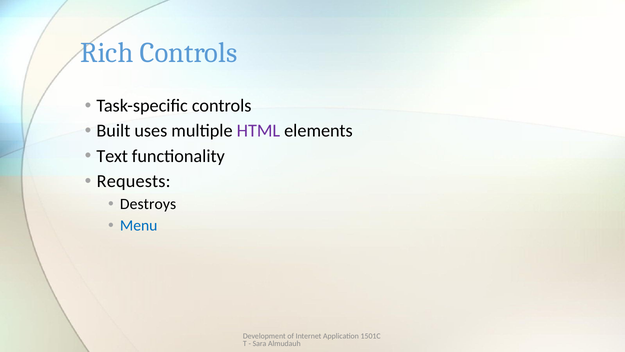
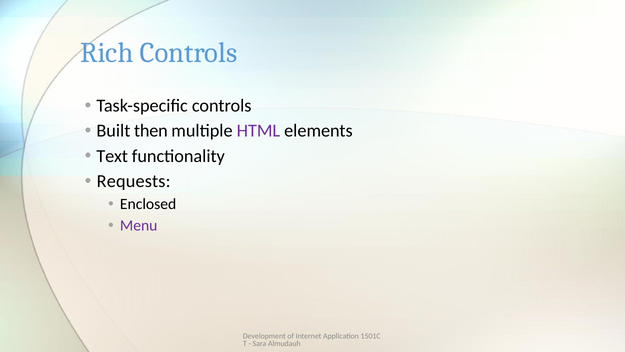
uses: uses -> then (151, 131)
Destroys: Destroys -> Enclosed (148, 204)
Menu colour: blue -> purple (139, 226)
